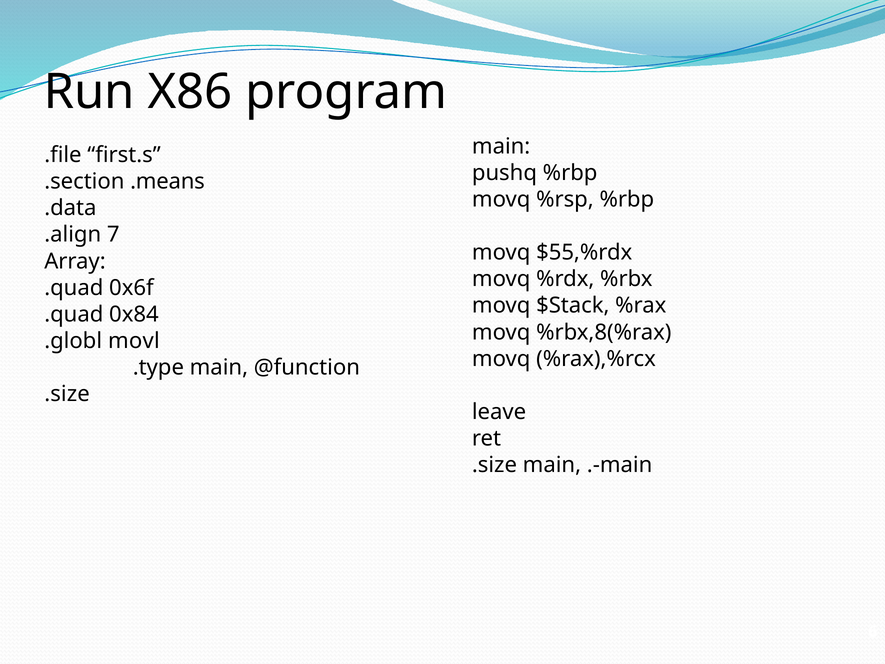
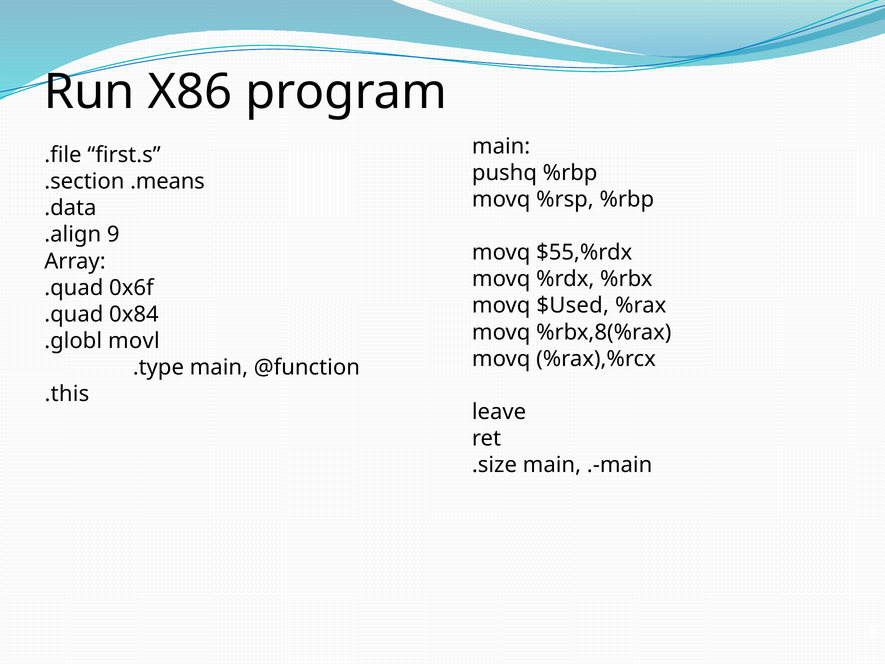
7: 7 -> 9 (113, 235)
$Stack: $Stack -> $Used (573, 306)
.size: .size -> .this (67, 394)
